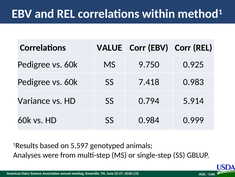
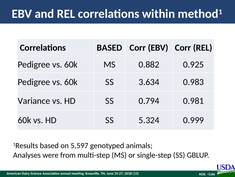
Correlations VALUE: VALUE -> BASED (109, 48)
9.750: 9.750 -> 0.882 (149, 64)
7.418: 7.418 -> 3.634 (149, 82)
5.914: 5.914 -> 0.981 (194, 100)
0.984: 0.984 -> 5.324 (149, 120)
